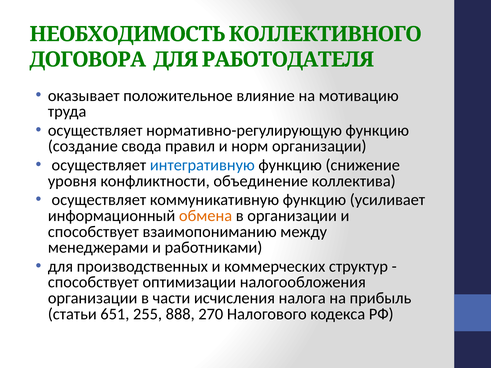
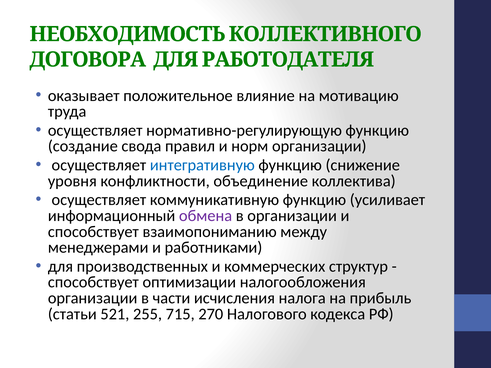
обмена colour: orange -> purple (206, 216)
651: 651 -> 521 (115, 314)
888: 888 -> 715 (180, 314)
